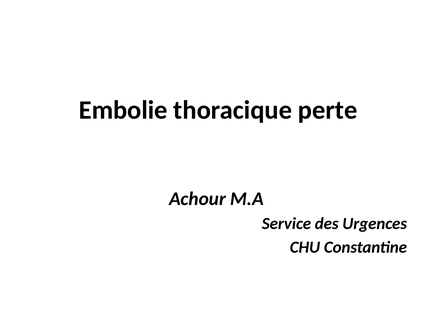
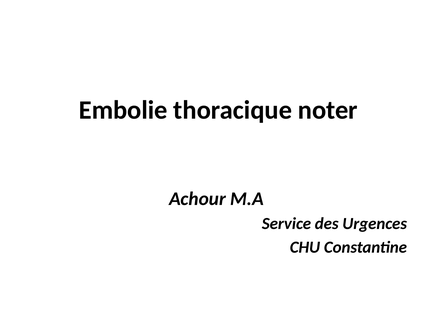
perte: perte -> noter (328, 110)
